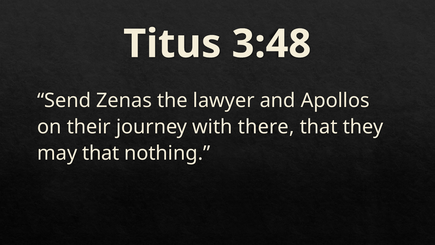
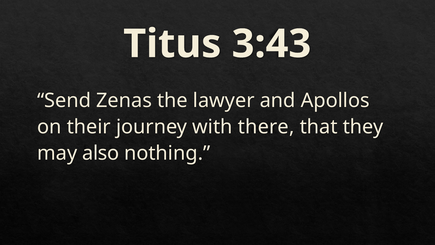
3:48: 3:48 -> 3:43 (271, 44)
may that: that -> also (101, 153)
